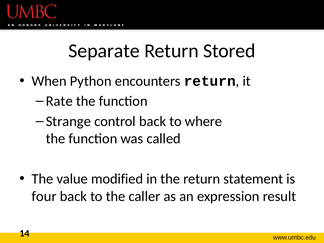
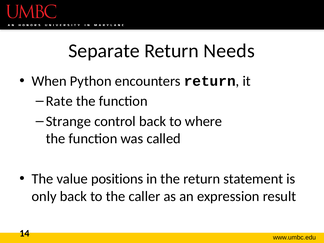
Stored: Stored -> Needs (229, 51)
modified: modified -> positions (117, 179)
four: four -> only (44, 196)
